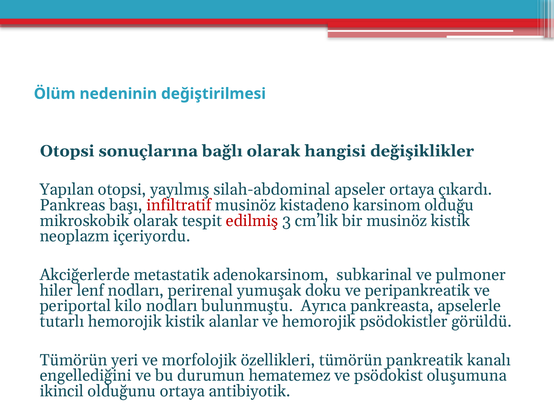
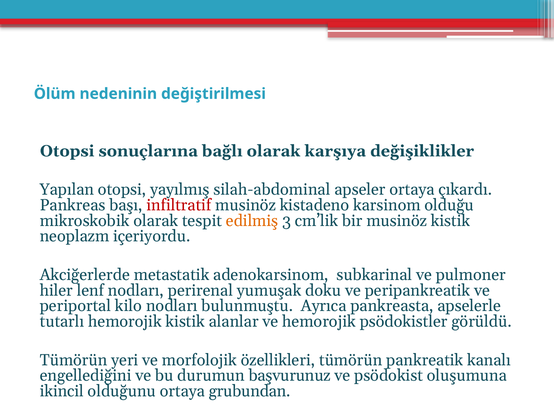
hangisi: hangisi -> karşıya (335, 151)
edilmiş colour: red -> orange (252, 220)
hematemez: hematemez -> başvurunuz (290, 375)
antibiyotik: antibiyotik -> grubundan (250, 391)
